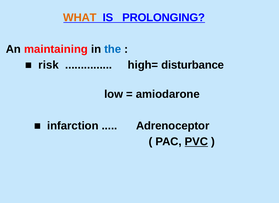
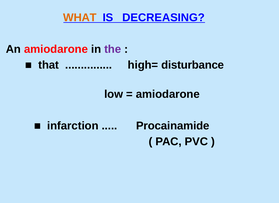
PROLONGING: PROLONGING -> DECREASING (164, 18)
An maintaining: maintaining -> amiodarone (56, 49)
the colour: blue -> purple (113, 49)
risk: risk -> that (49, 65)
Adrenoceptor: Adrenoceptor -> Procainamide (173, 126)
PVC underline: present -> none (196, 142)
